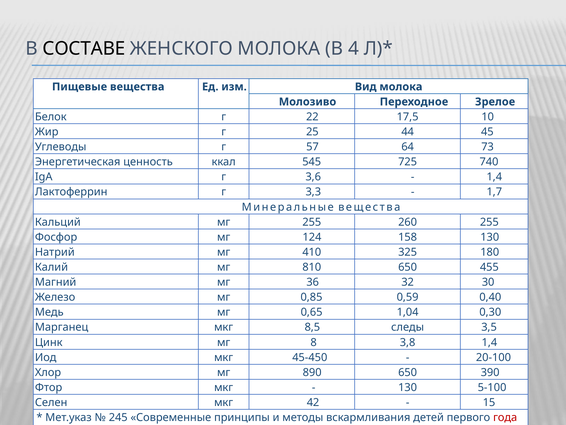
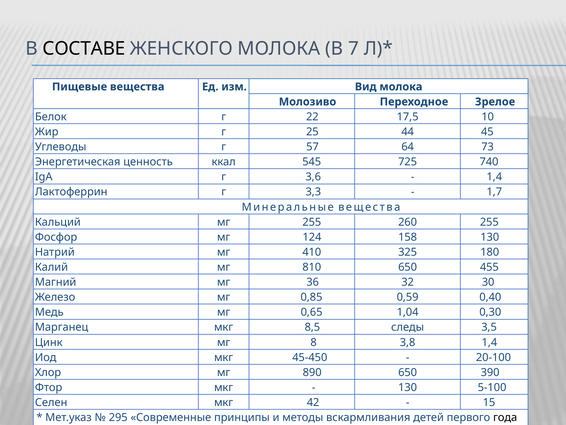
4: 4 -> 7 (353, 48)
245: 245 -> 295 (118, 417)
года colour: red -> black (505, 417)
